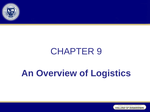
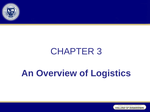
9: 9 -> 3 (99, 52)
